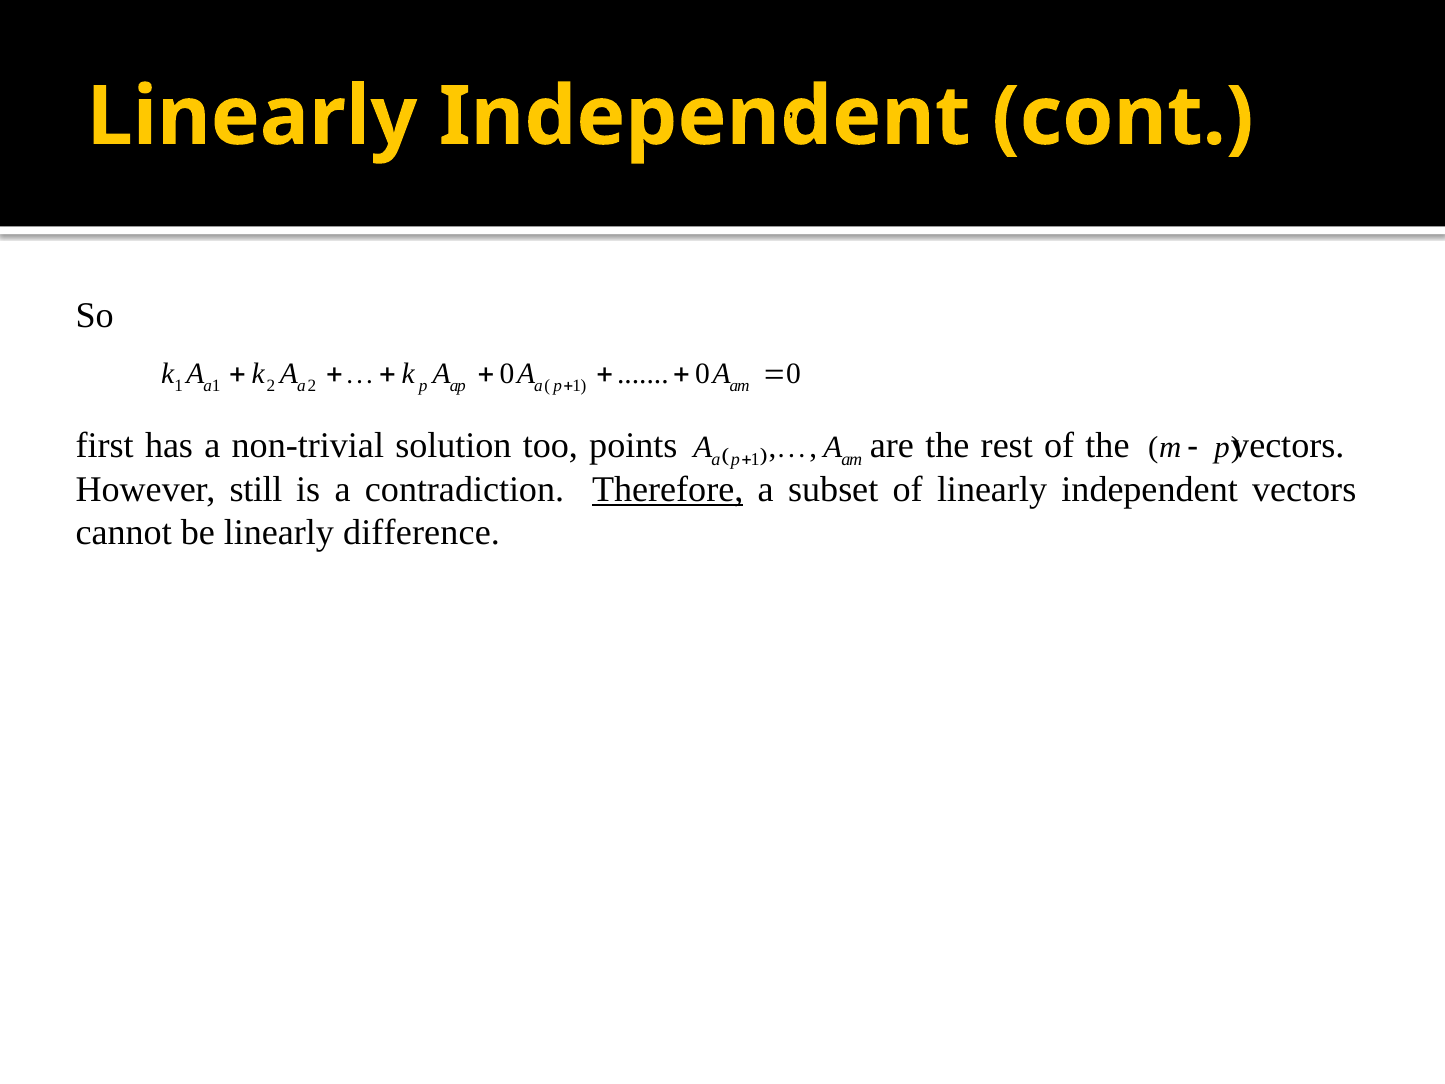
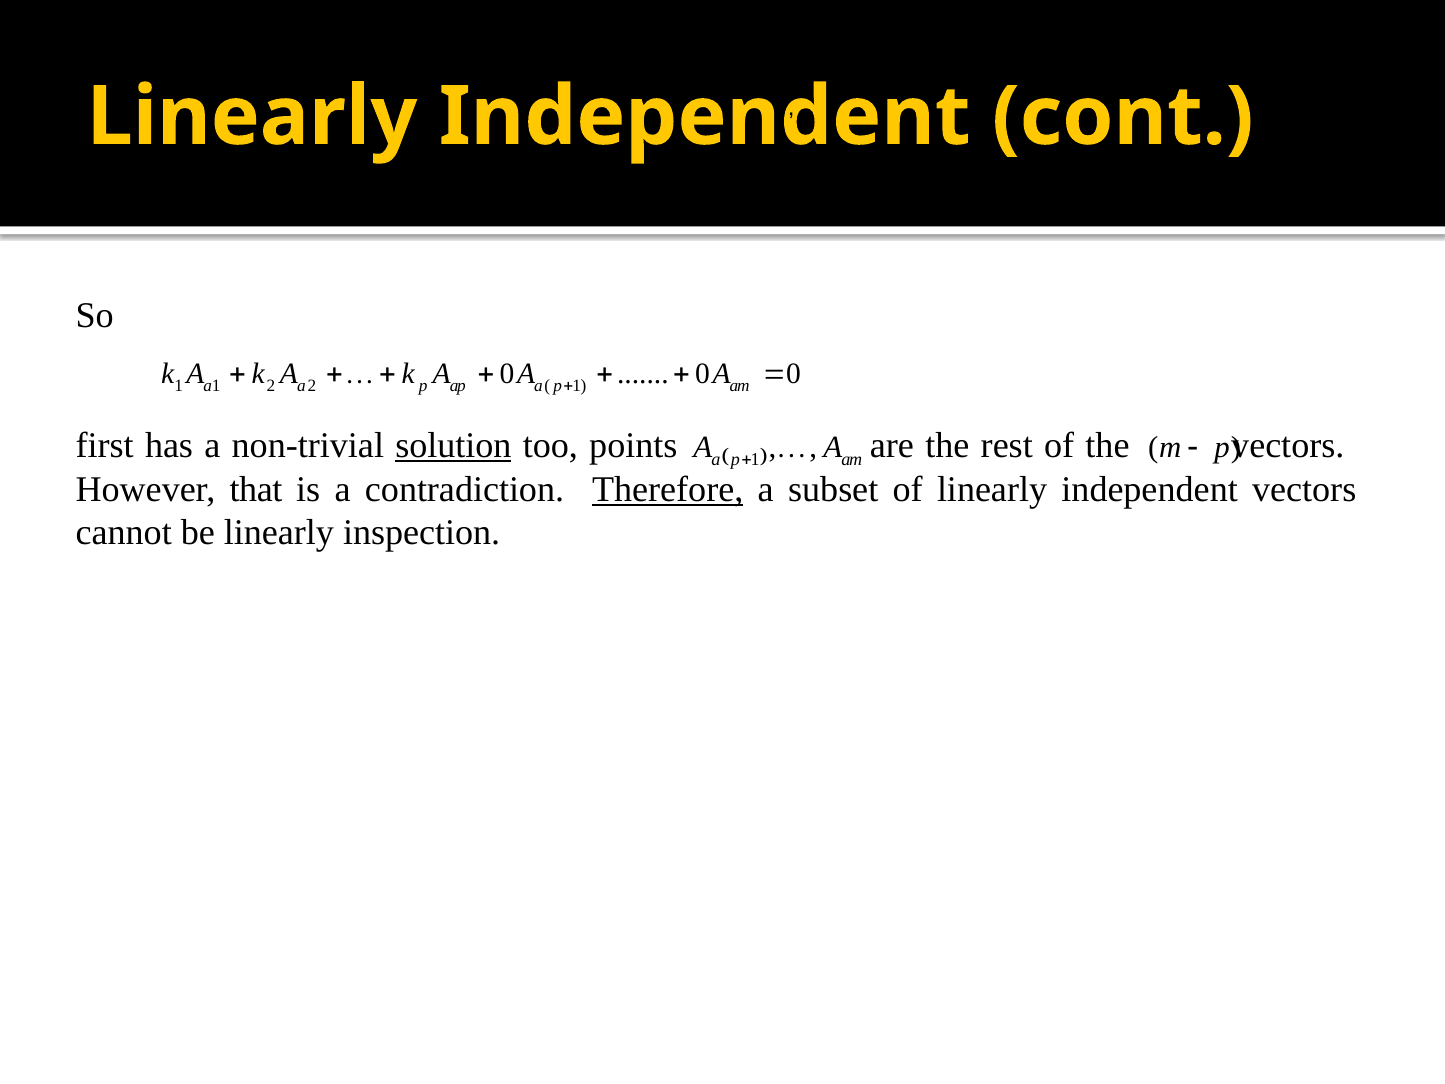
solution underline: none -> present (453, 446)
still: still -> that (256, 489)
difference: difference -> inspection (422, 532)
